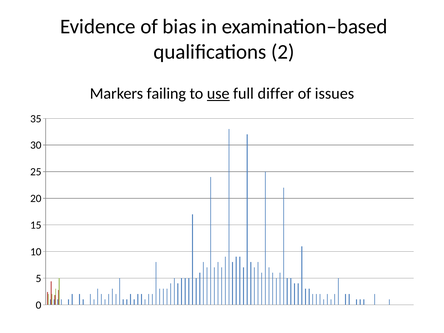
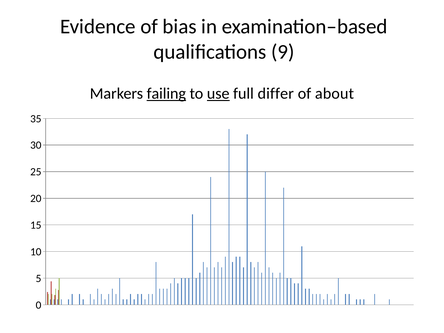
2: 2 -> 9 (283, 52)
failing underline: none -> present (166, 94)
issues: issues -> about (334, 94)
